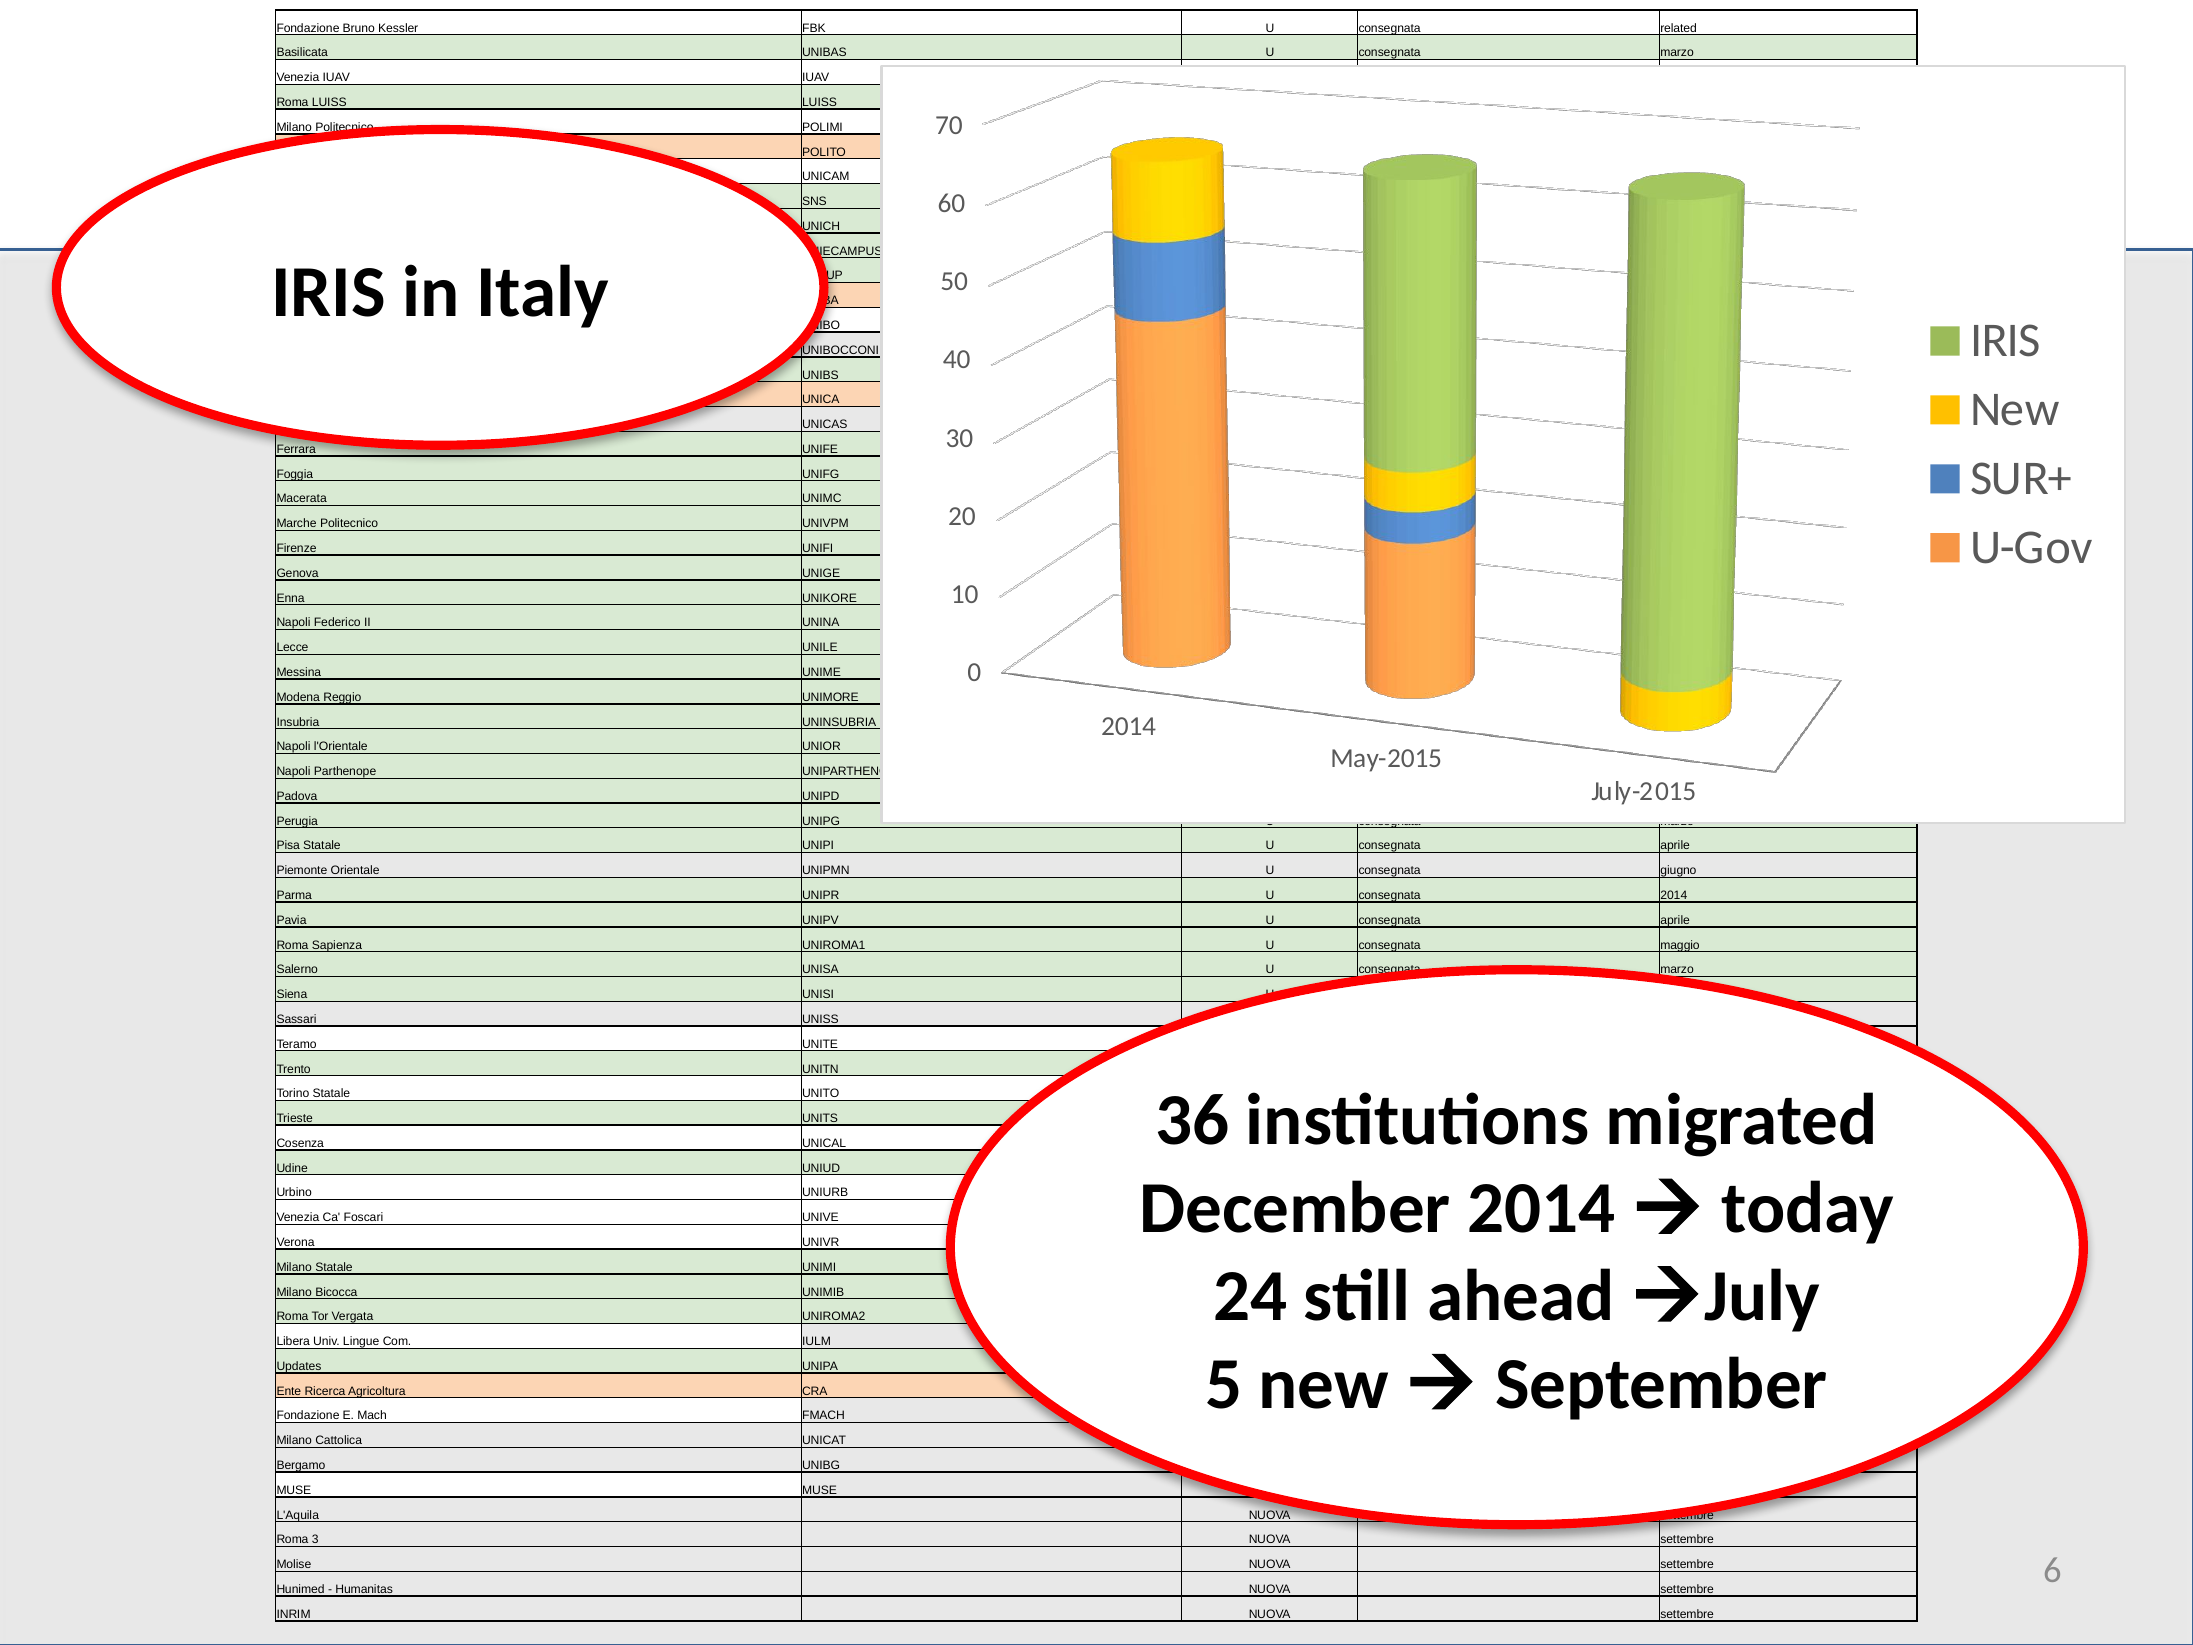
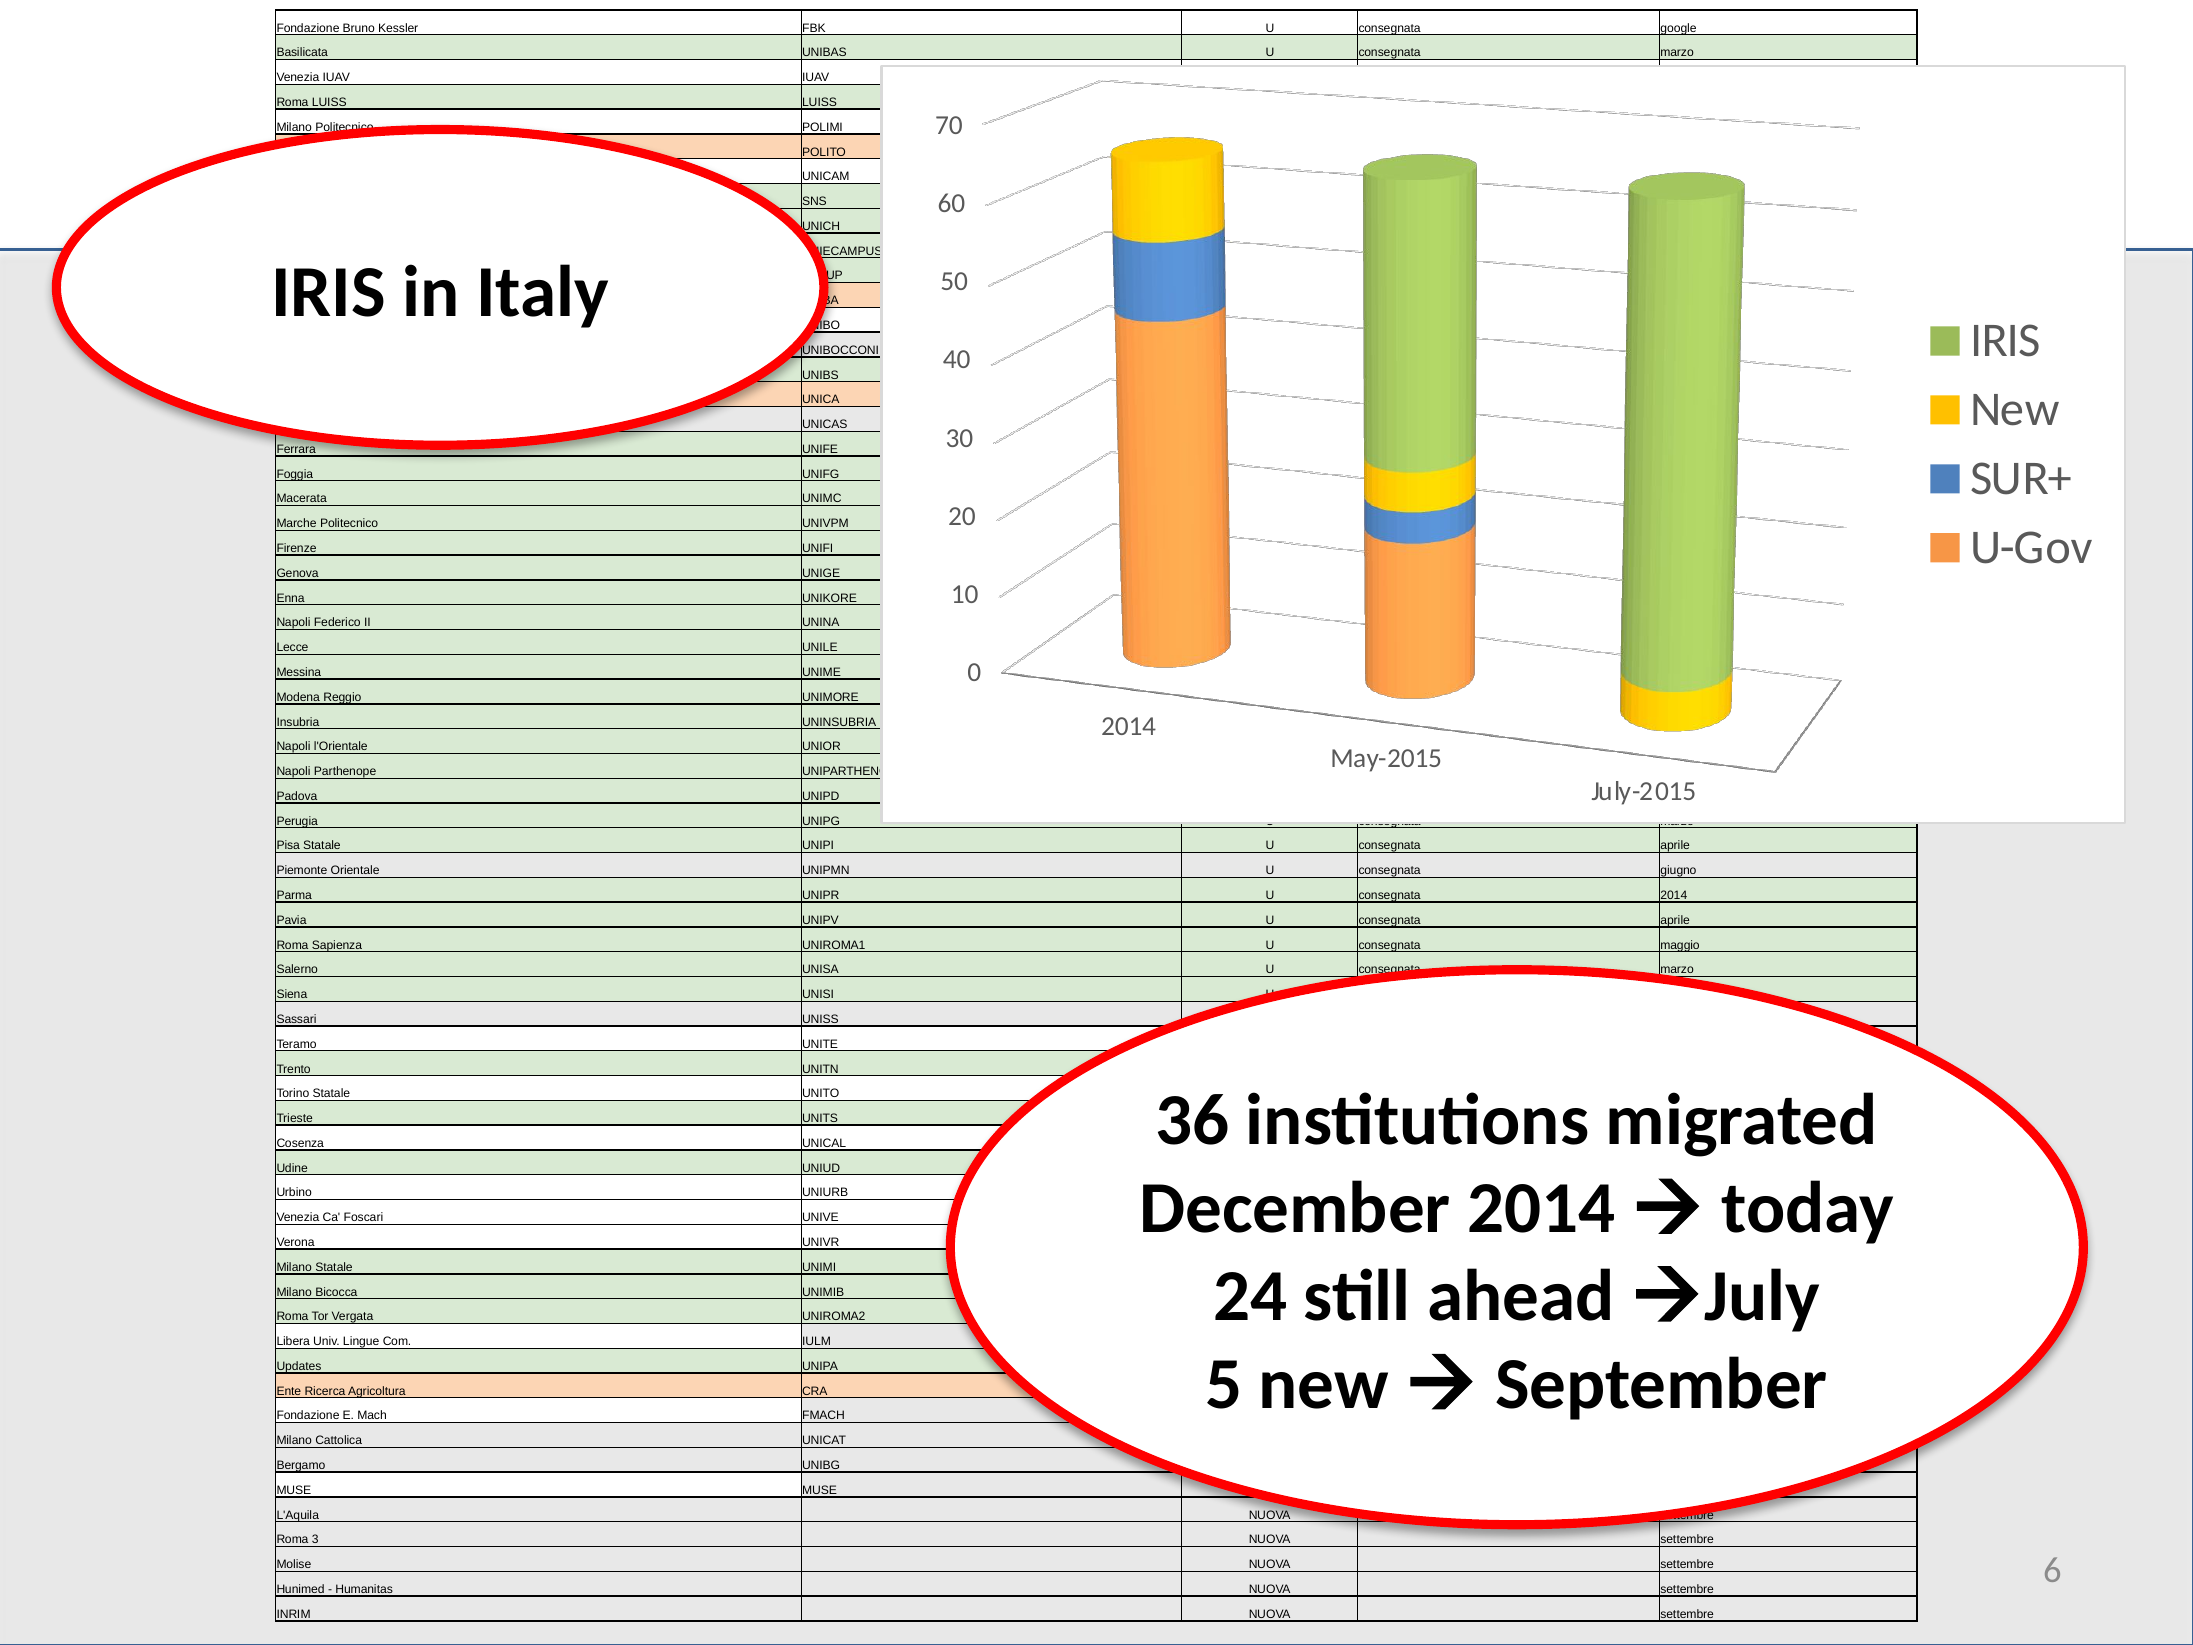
related: related -> google (1679, 28)
